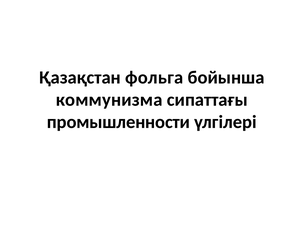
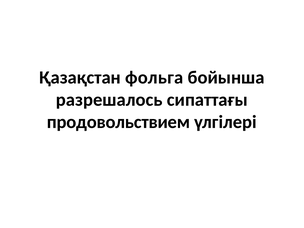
коммунизма: коммунизма -> разрешалось (109, 100)
промышленности: промышленности -> продовольствием (119, 122)
